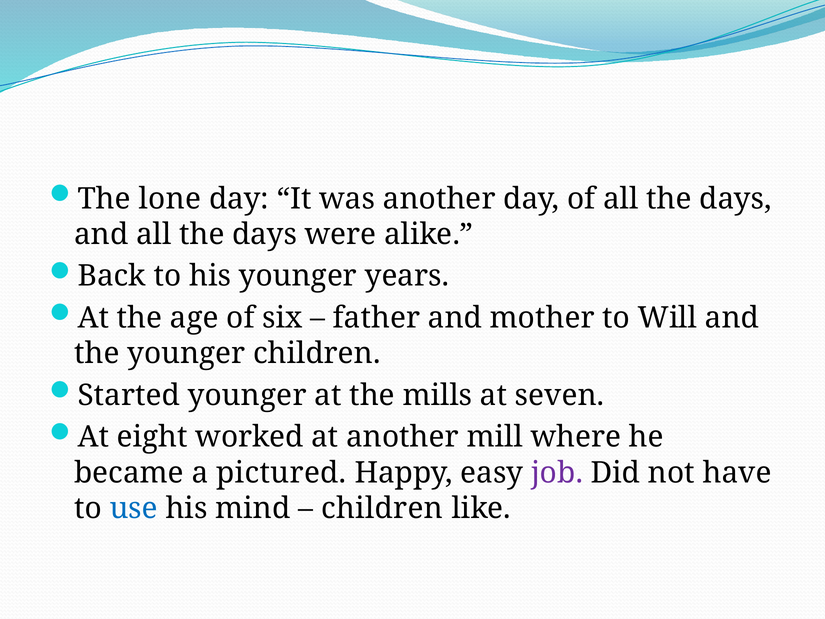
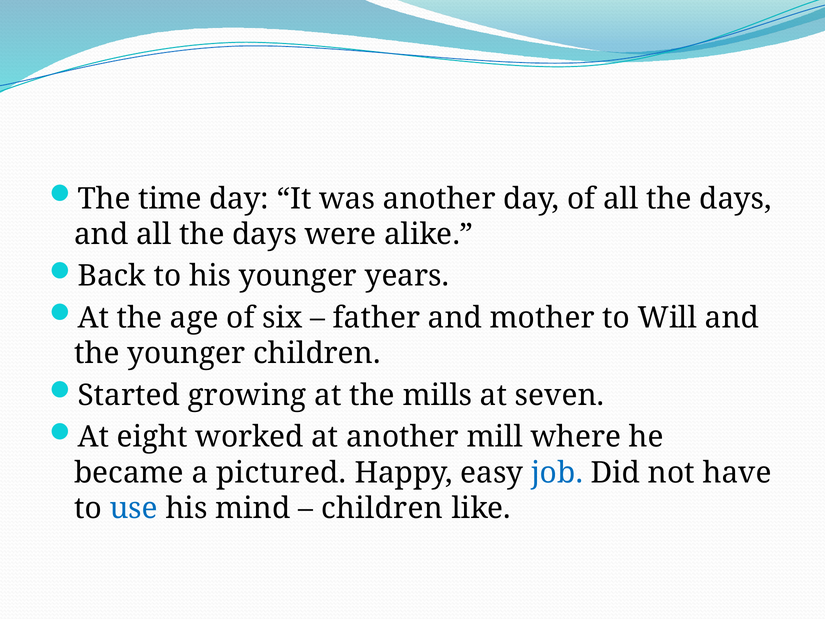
lone: lone -> time (170, 199)
Started younger: younger -> growing (247, 395)
job colour: purple -> blue (557, 473)
